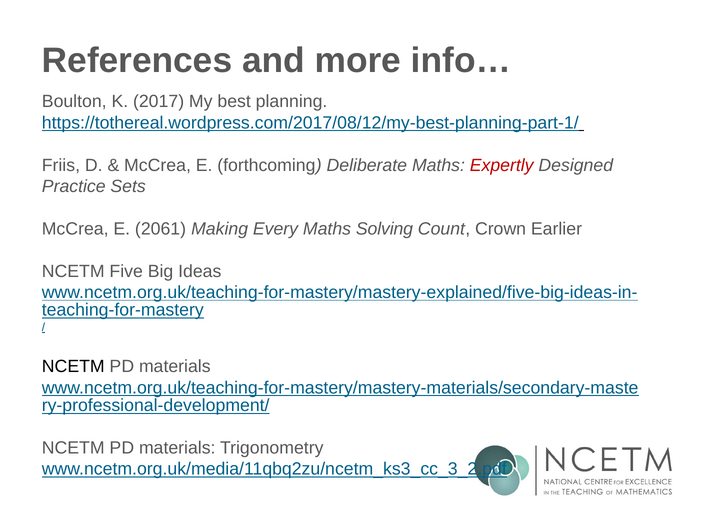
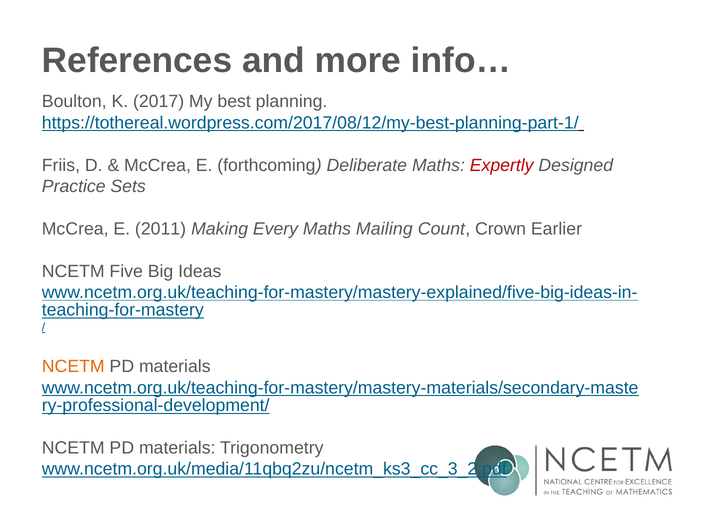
2061: 2061 -> 2011 (161, 229)
Solving: Solving -> Mailing (384, 229)
NCETM colour: black -> orange (73, 367)
